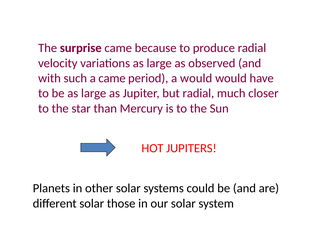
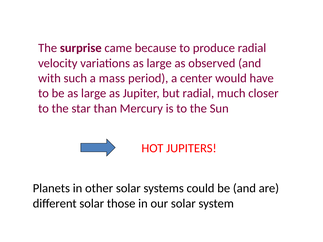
a came: came -> mass (112, 78)
a would: would -> center (196, 78)
